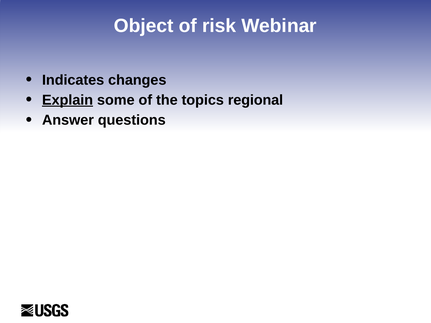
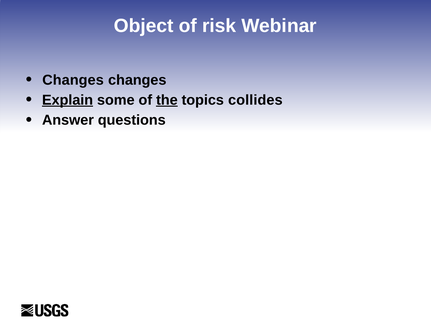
Indicates: Indicates -> Changes (73, 80)
the underline: none -> present (167, 100)
regional: regional -> collides (255, 100)
